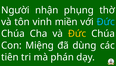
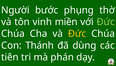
nhận: nhận -> bước (47, 10)
Đức colour: light blue -> light green (106, 22)
Miệng: Miệng -> Thánh (40, 45)
